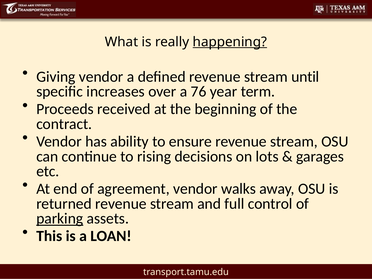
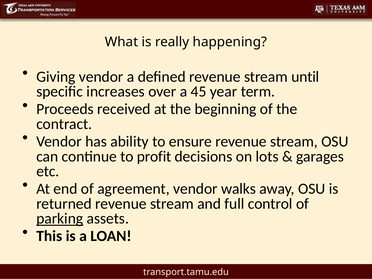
happening underline: present -> none (230, 42)
76: 76 -> 45 (199, 92)
rising: rising -> profit (154, 156)
